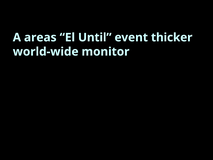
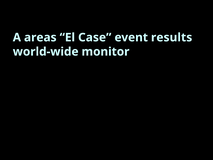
Until: Until -> Case (95, 37)
thicker: thicker -> results (172, 37)
